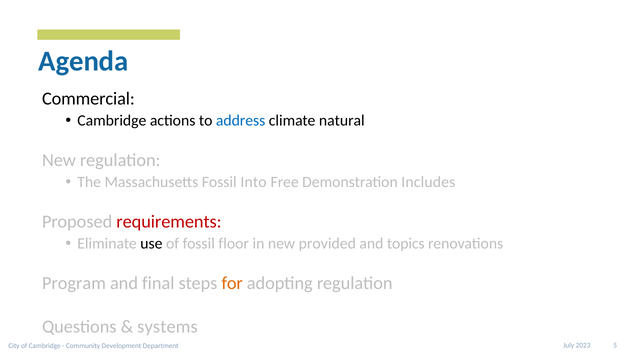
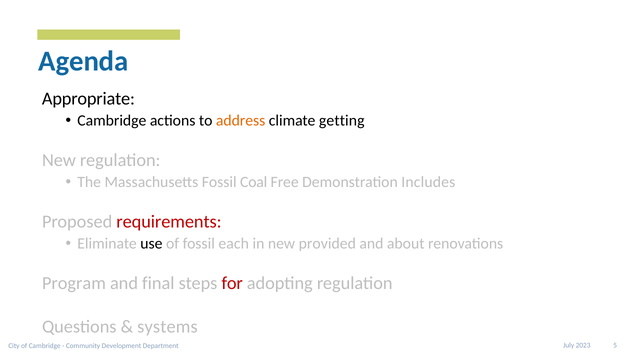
Commercial: Commercial -> Appropriate (88, 99)
address colour: blue -> orange (241, 121)
natural: natural -> getting (342, 121)
Into: Into -> Coal (254, 182)
floor: floor -> each (234, 244)
topics: topics -> about (406, 244)
for colour: orange -> red (232, 283)
